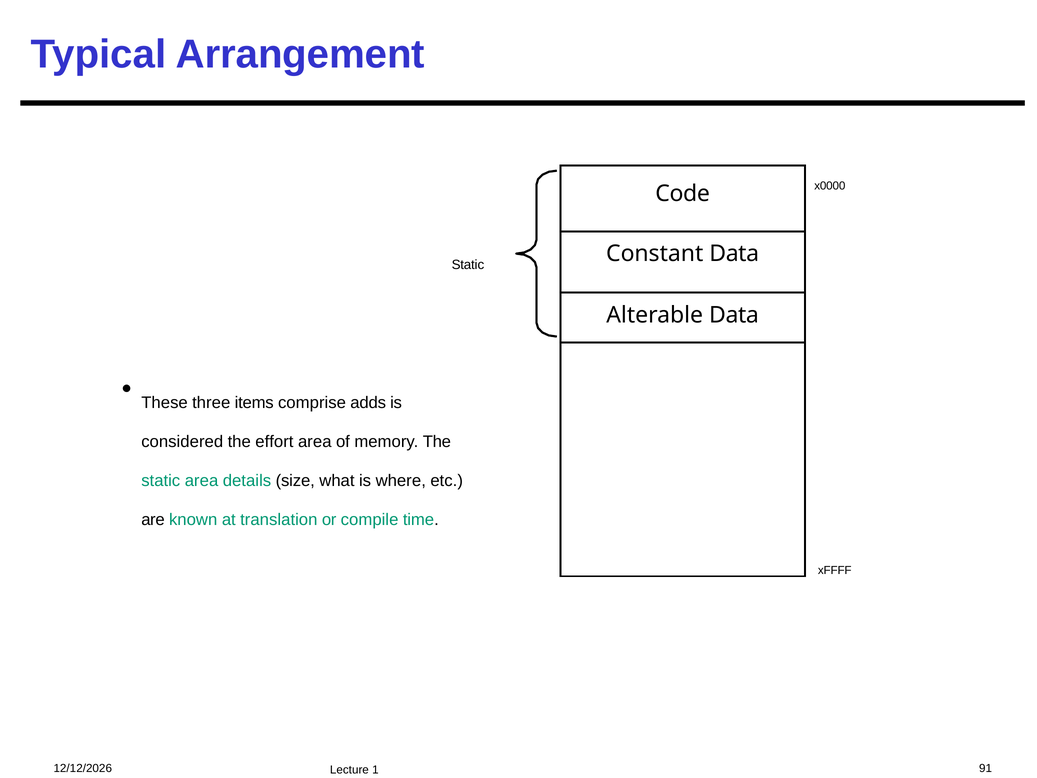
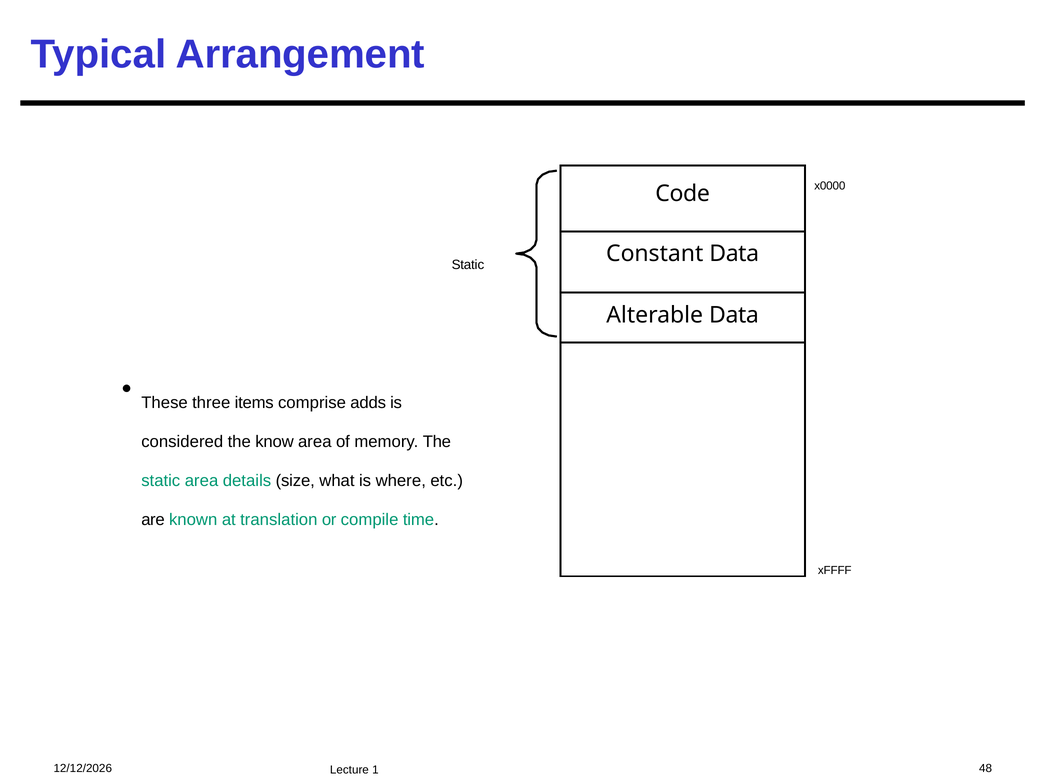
effort: effort -> know (275, 442)
91: 91 -> 48 (986, 768)
